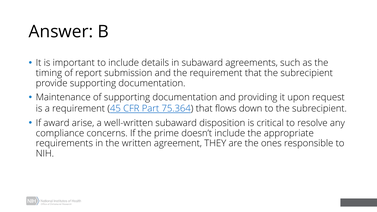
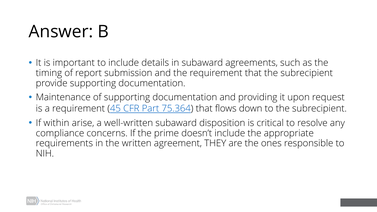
award: award -> within (56, 123)
